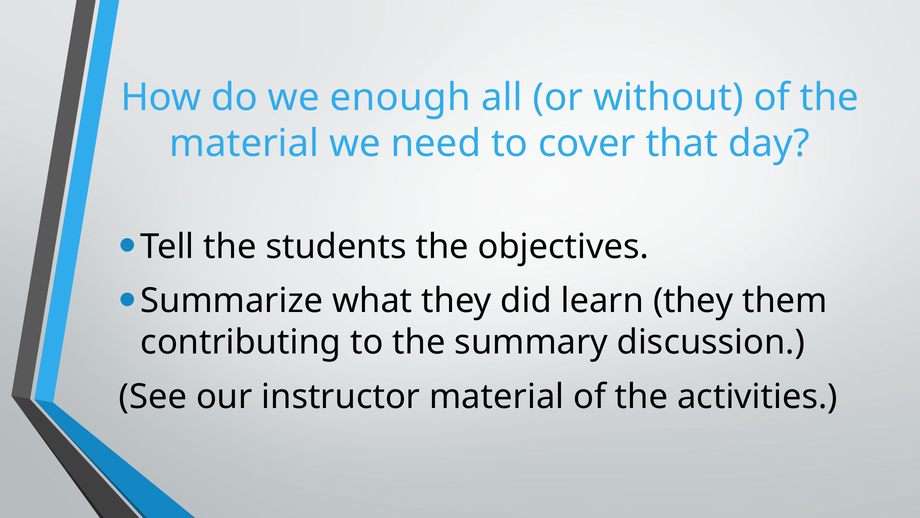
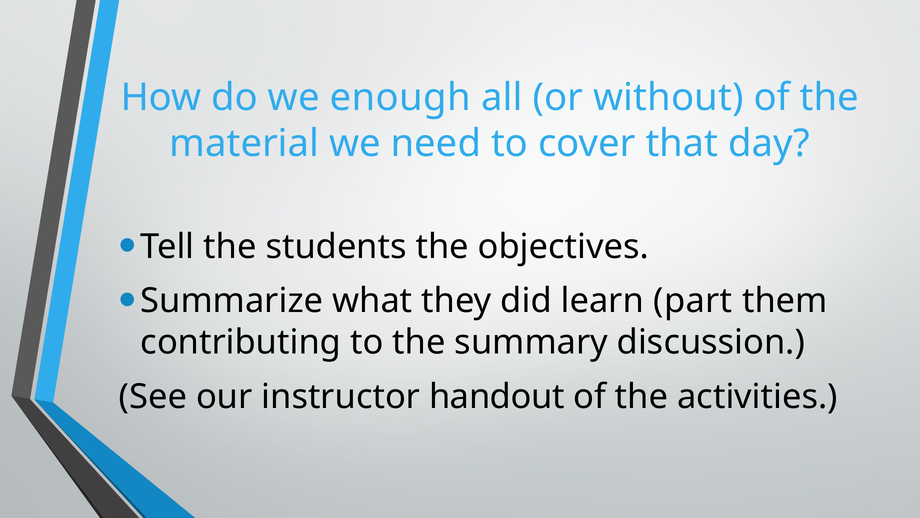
learn they: they -> part (693, 301)
instructor material: material -> handout (497, 396)
